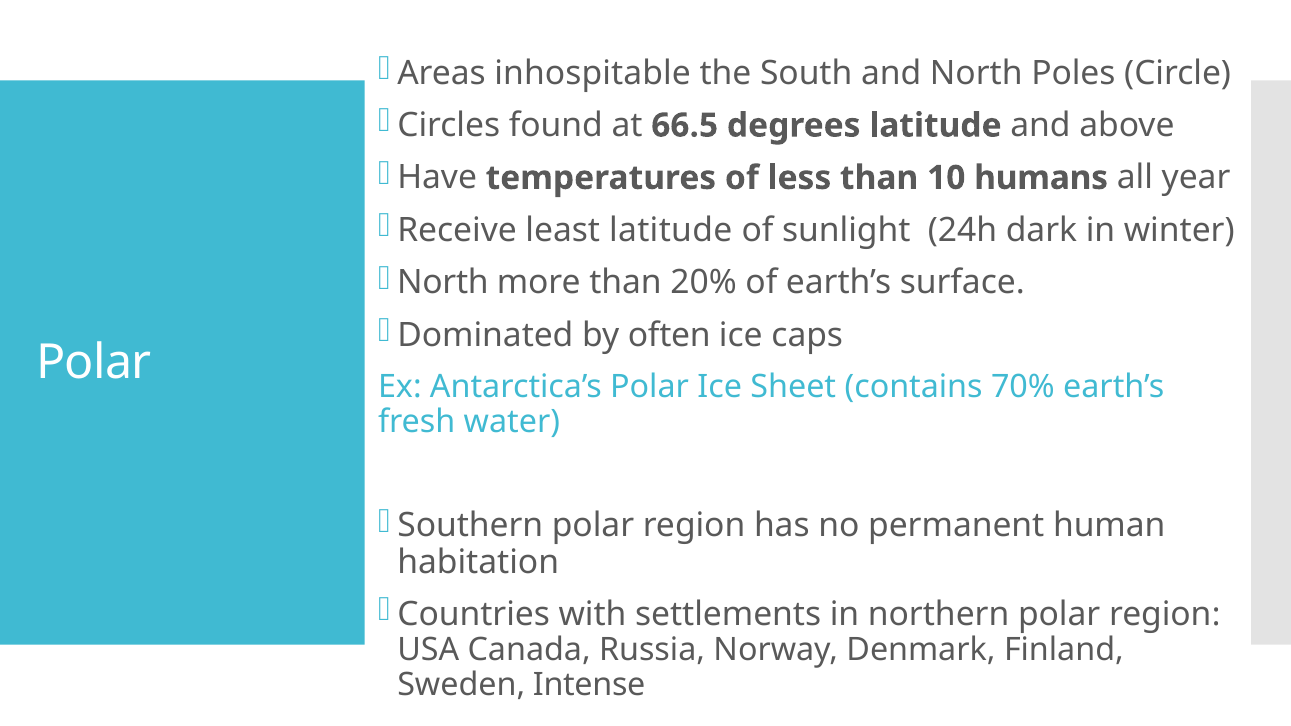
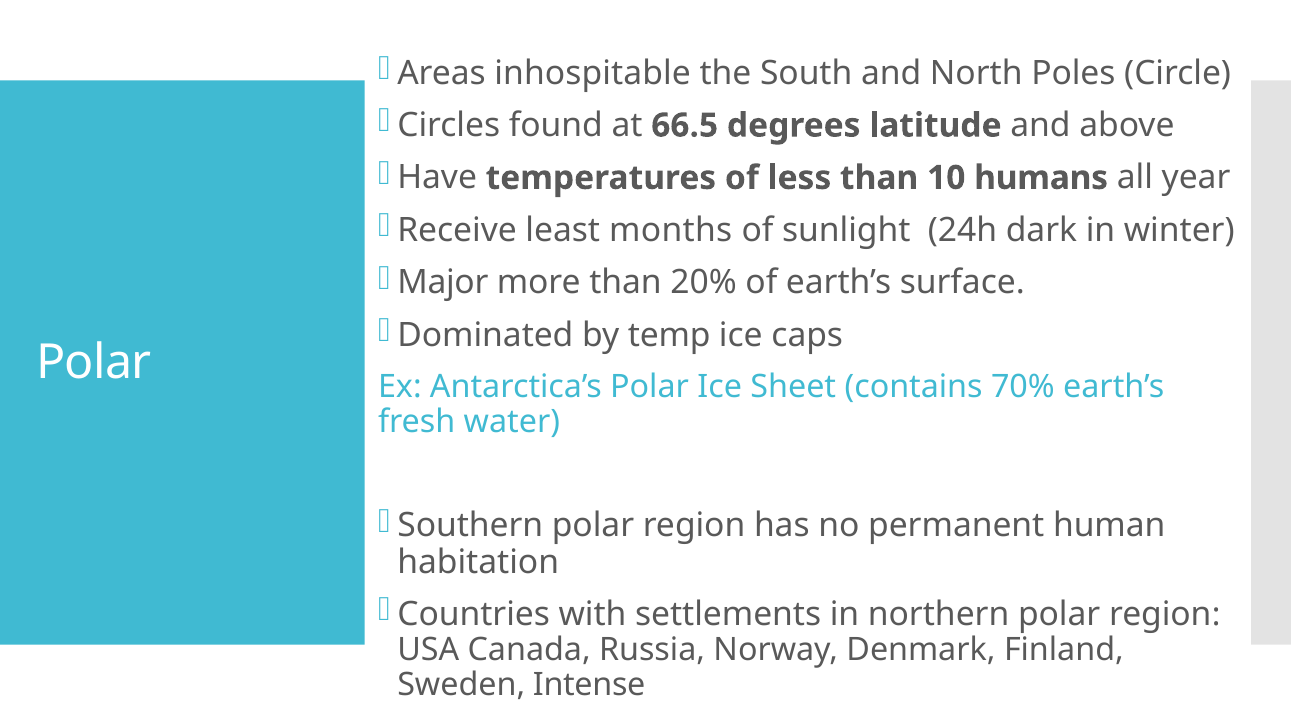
least latitude: latitude -> months (671, 230)
North: North -> Major (443, 283)
often: often -> temp (669, 335)
